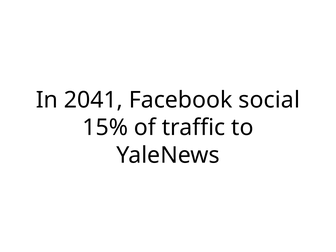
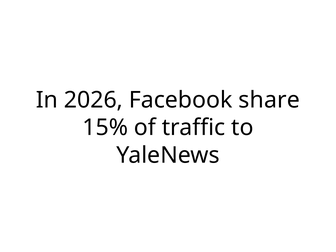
2041: 2041 -> 2026 (93, 100)
social: social -> share (269, 100)
